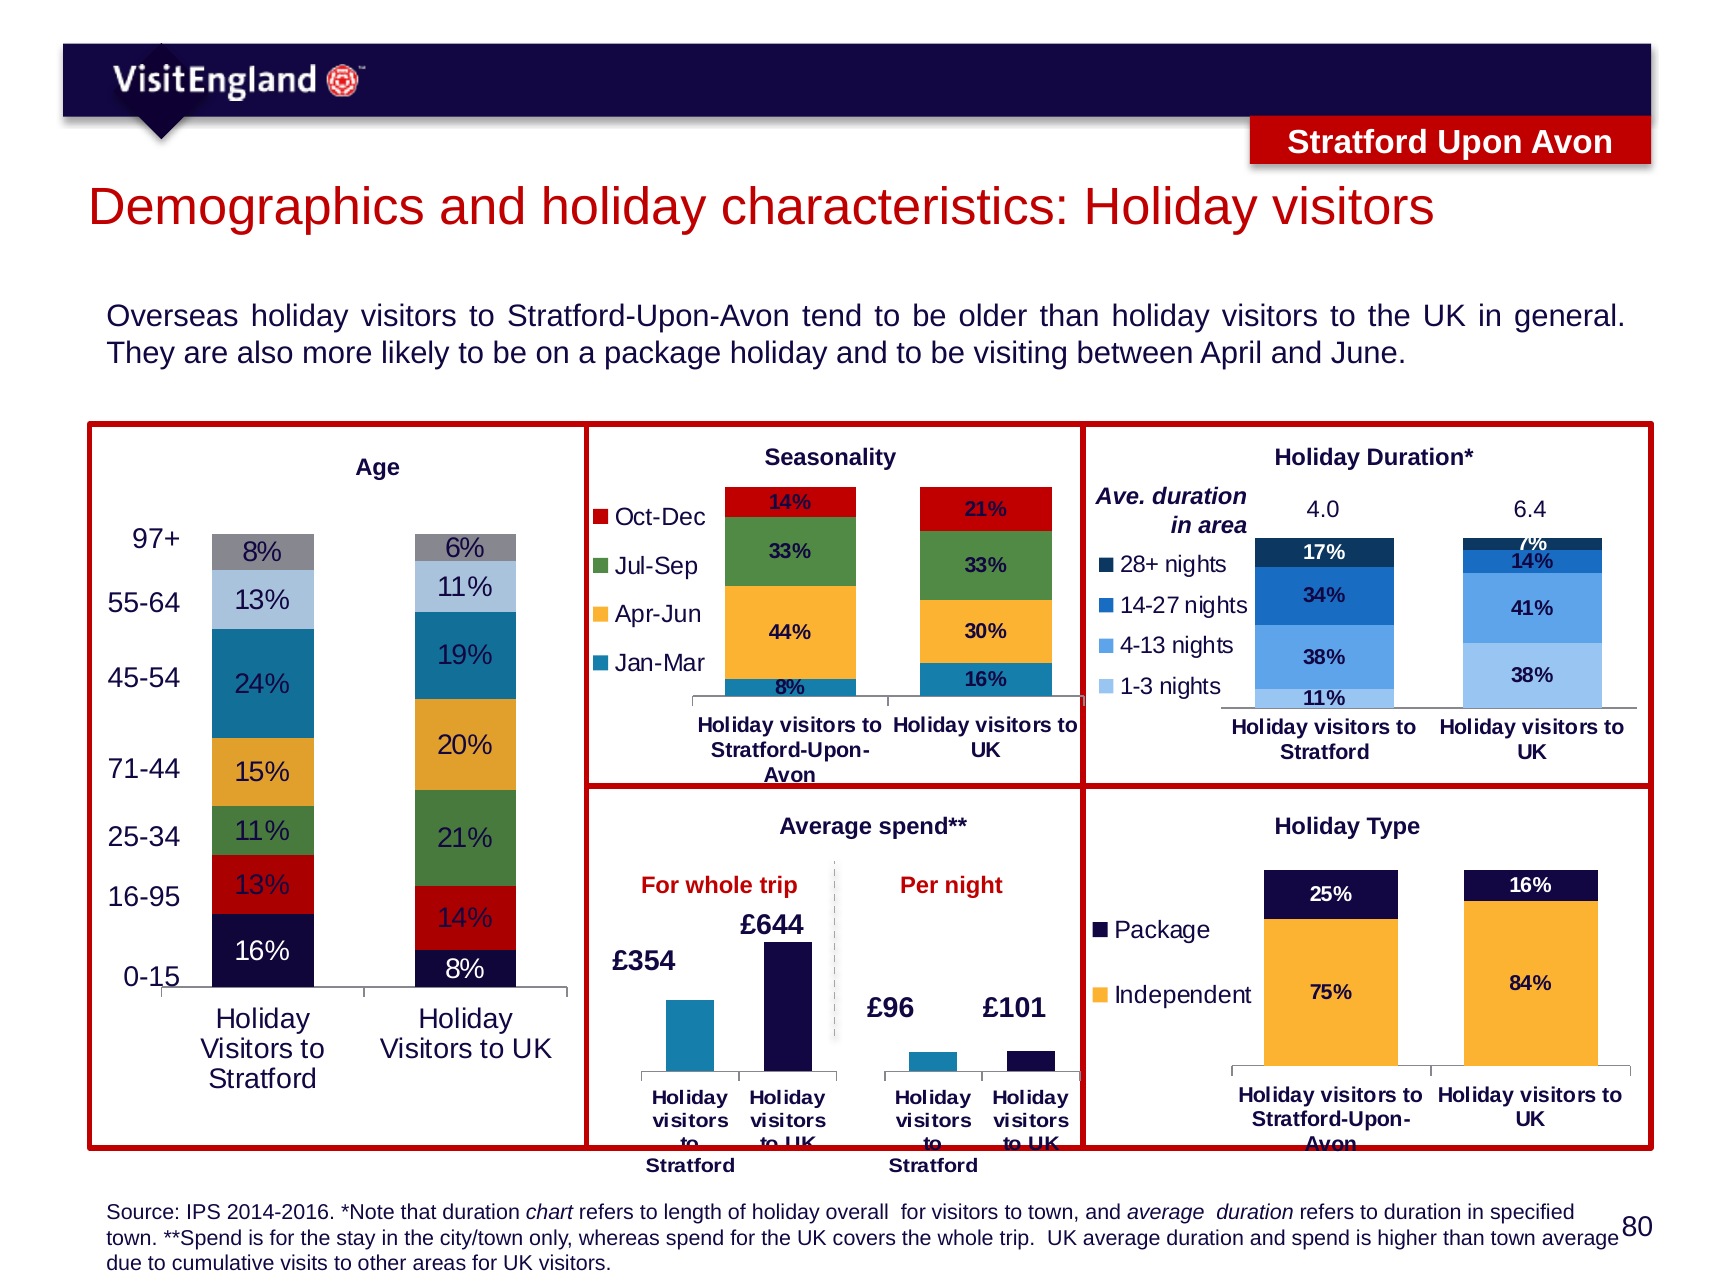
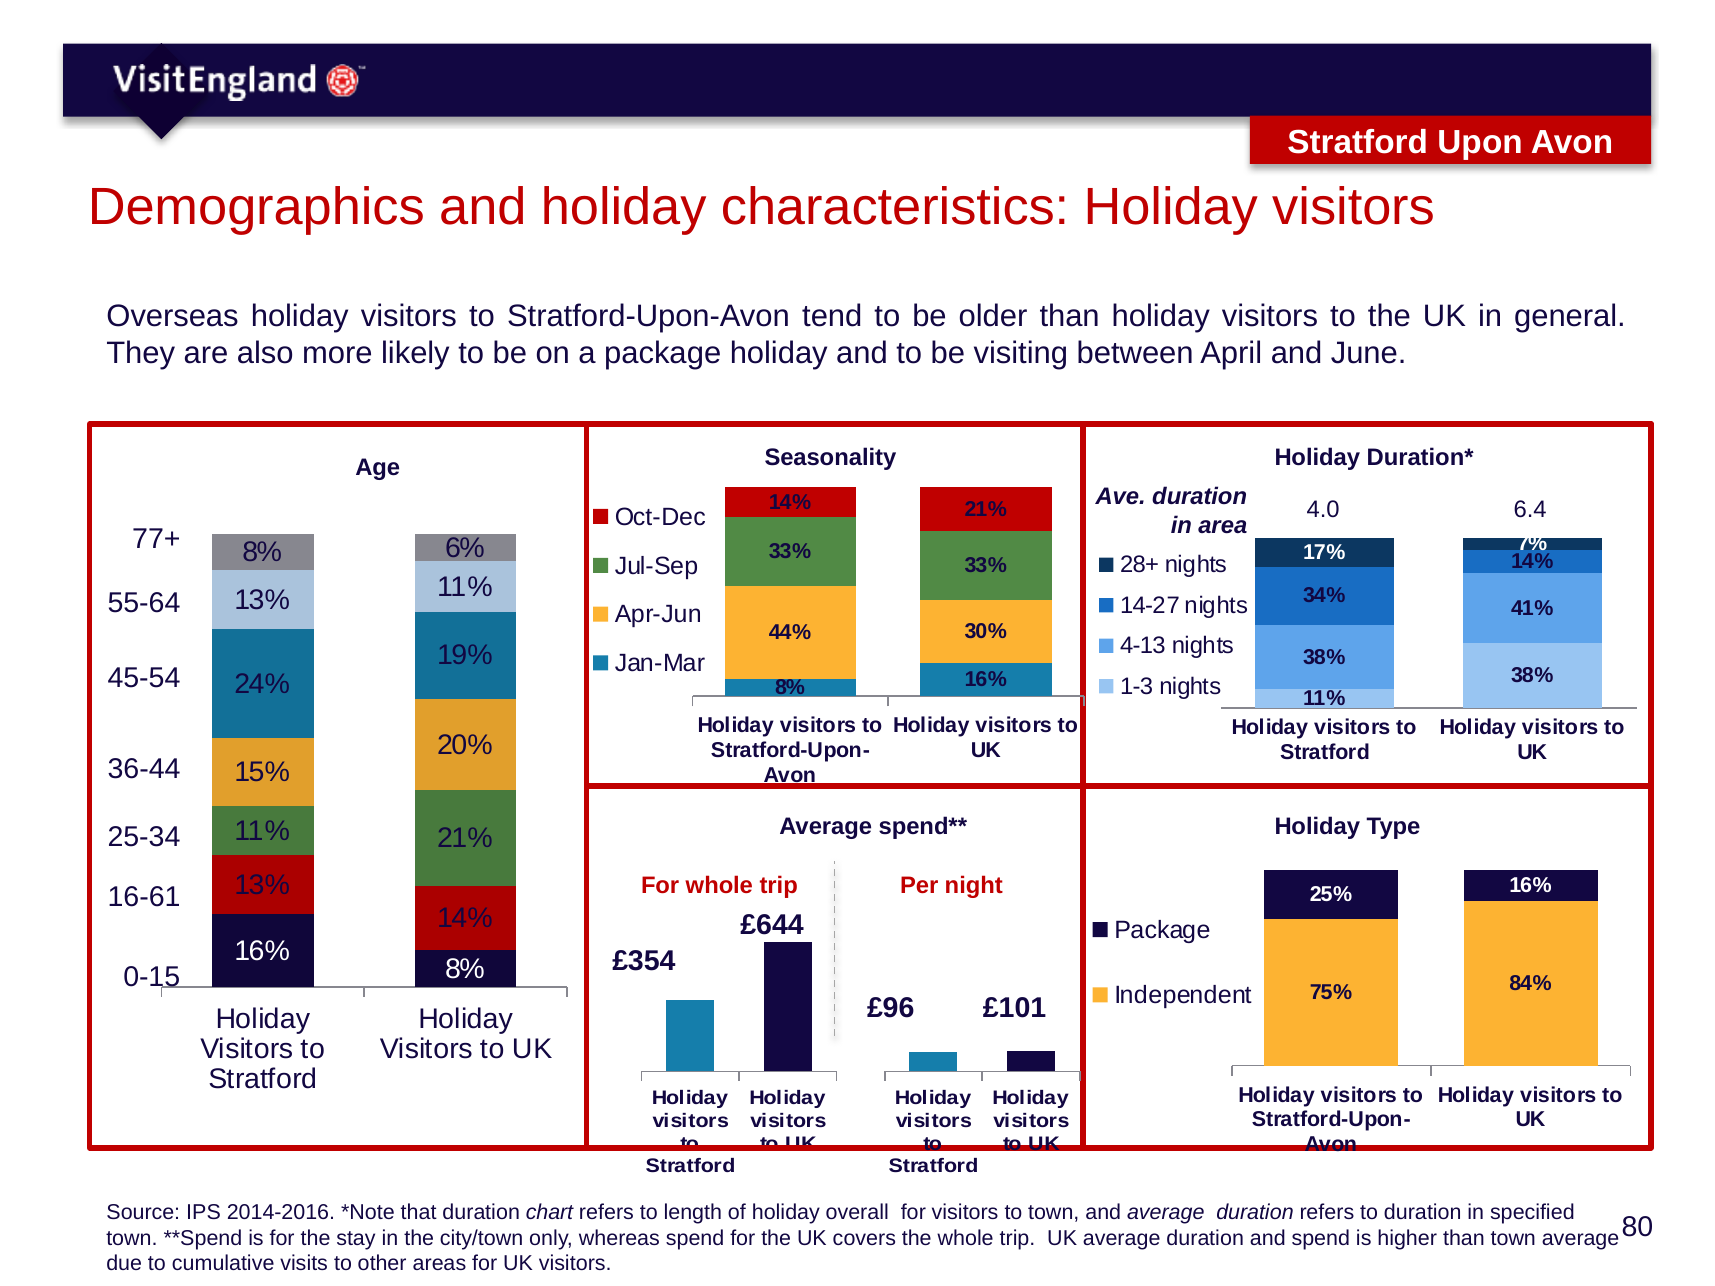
97+: 97+ -> 77+ (156, 540)
71-44: 71-44 -> 36-44 (144, 769)
16-95: 16-95 -> 16-61 (144, 898)
